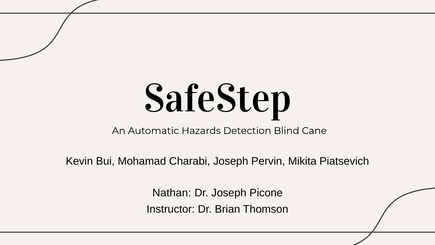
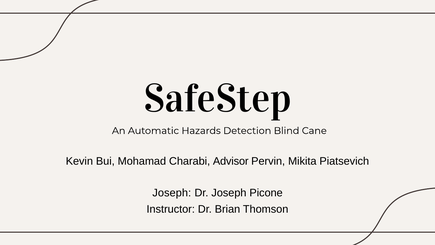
Charabi Joseph: Joseph -> Advisor (231, 161)
Nathan: Nathan -> Joseph (172, 193)
